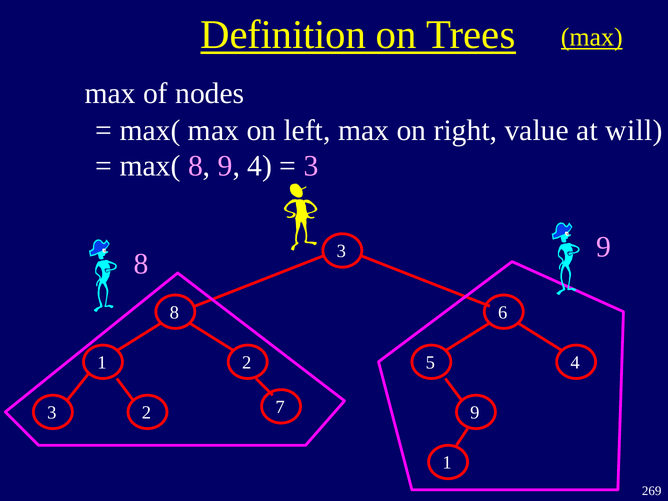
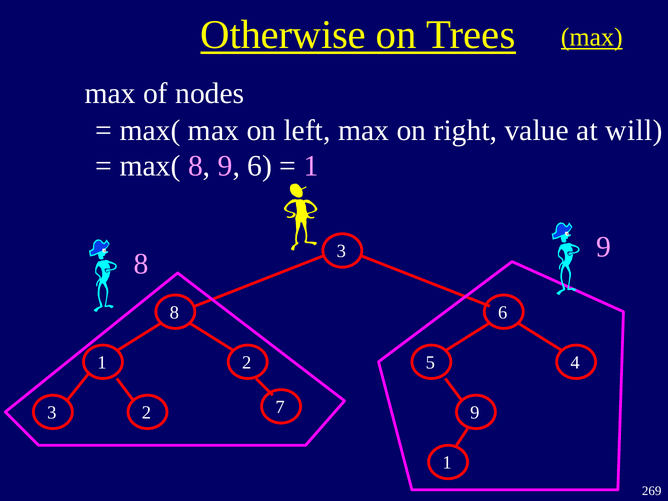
Definition: Definition -> Otherwise (283, 35)
8 9 4: 4 -> 6 (260, 166)
3: 3 -> 1 (311, 166)
